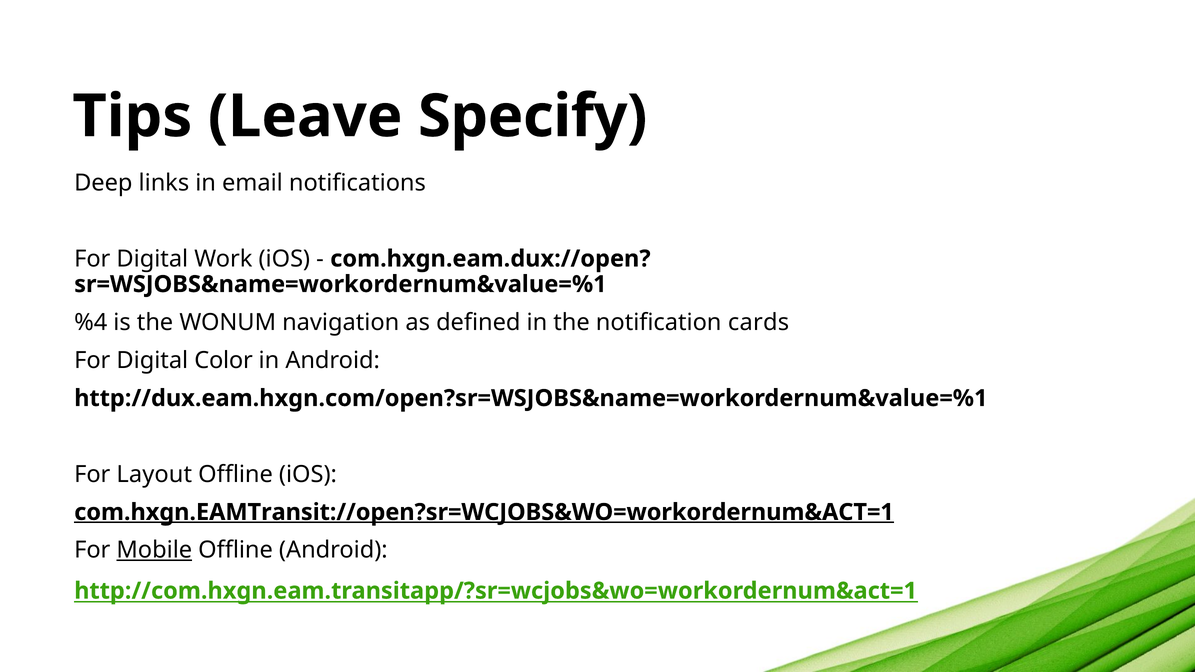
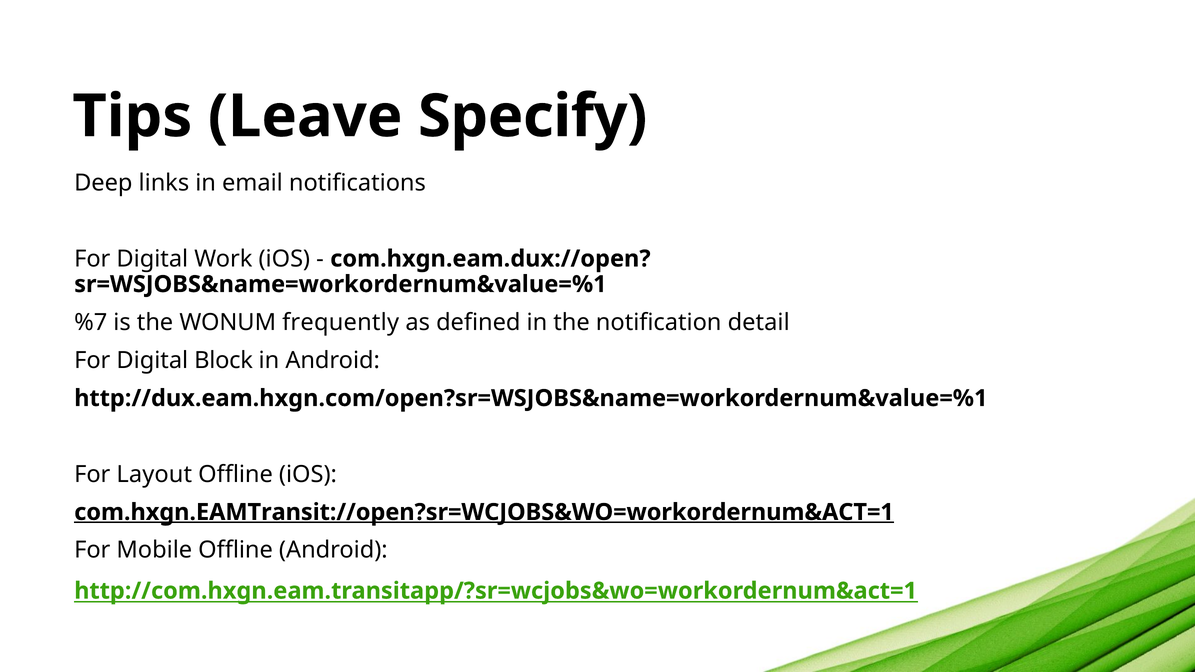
%4: %4 -> %7 (91, 322)
navigation: navigation -> frequently (341, 322)
cards: cards -> detail (759, 322)
Color: Color -> Block (224, 360)
Mobile underline: present -> none (154, 550)
